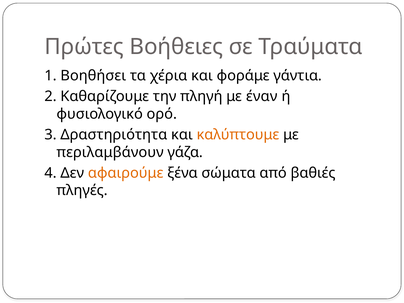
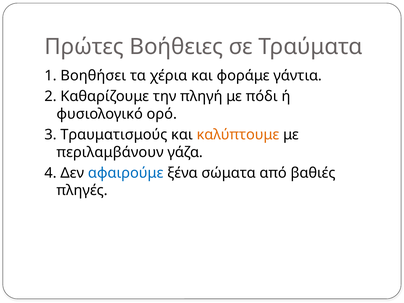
έναν: έναν -> πόδι (262, 96)
Δραστηριότητα: Δραστηριότητα -> Τραυματισμούς (114, 135)
αφαιρούμε colour: orange -> blue (126, 173)
